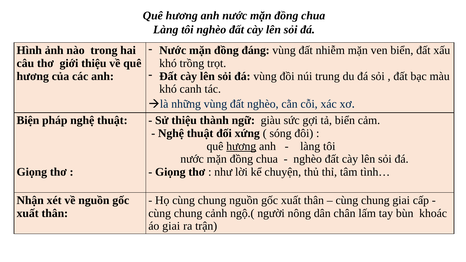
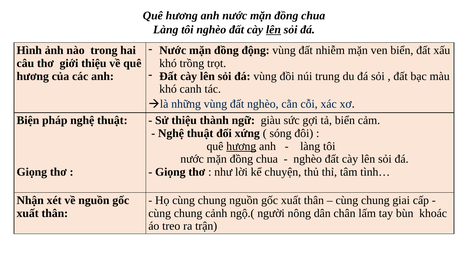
lên underline: none -> present (273, 30)
đáng: đáng -> động (256, 50)
áo giai: giai -> treo (171, 226)
